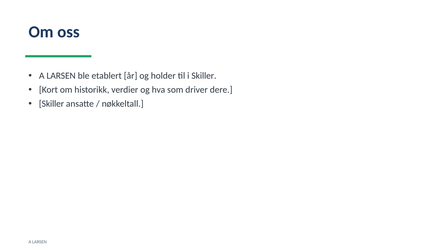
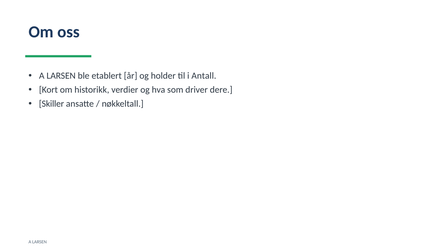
i Skiller: Skiller -> Antall (204, 76)
